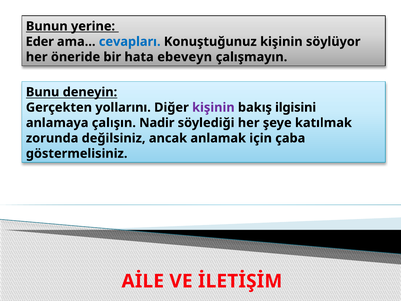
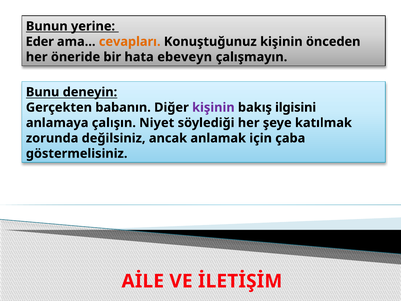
cevapları colour: blue -> orange (130, 42)
söylüyor: söylüyor -> önceden (333, 42)
yollarını: yollarını -> babanın (123, 107)
Nadir: Nadir -> Niyet (157, 123)
